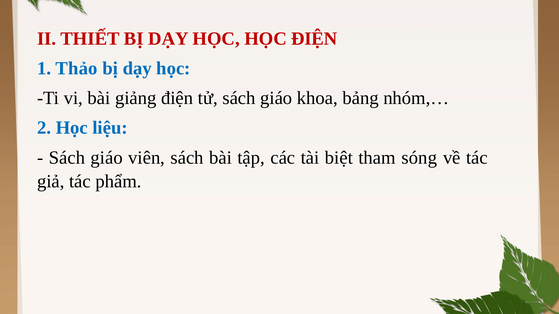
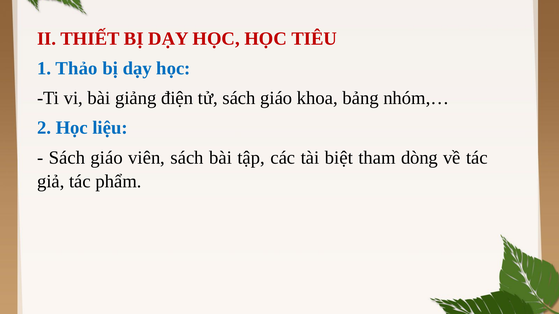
HỌC ĐIỆN: ĐIỆN -> TIÊU (314, 39)
sóng: sóng -> dòng (419, 158)
